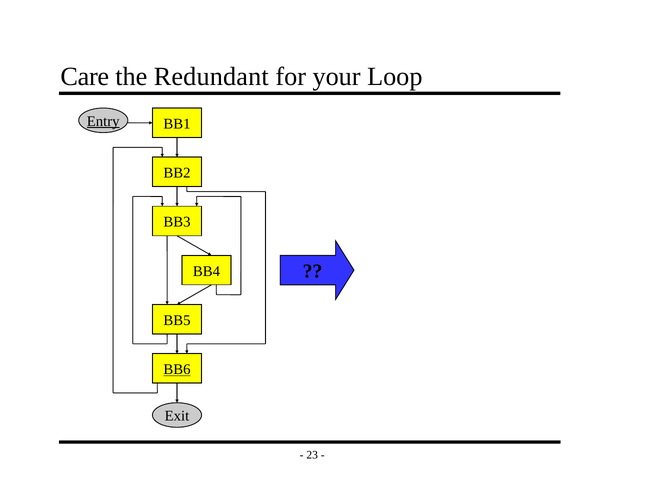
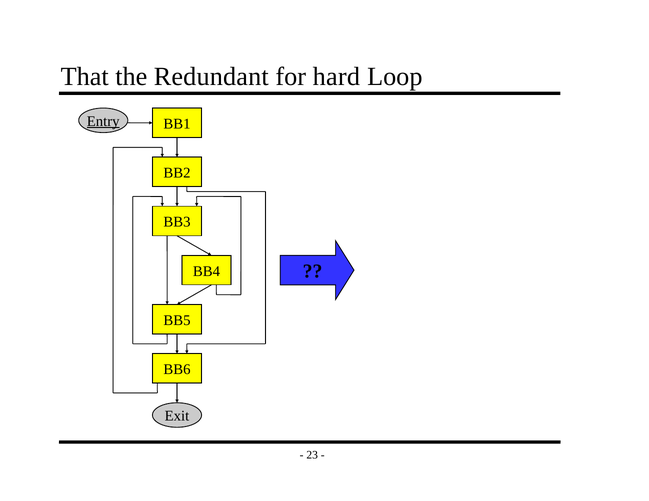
Care: Care -> That (85, 77)
your: your -> hard (336, 77)
BB6 underline: present -> none (177, 370)
